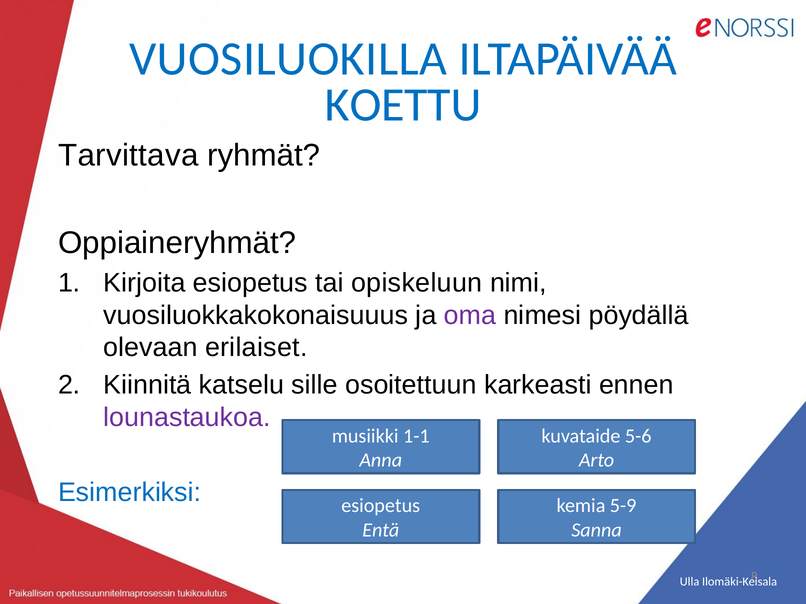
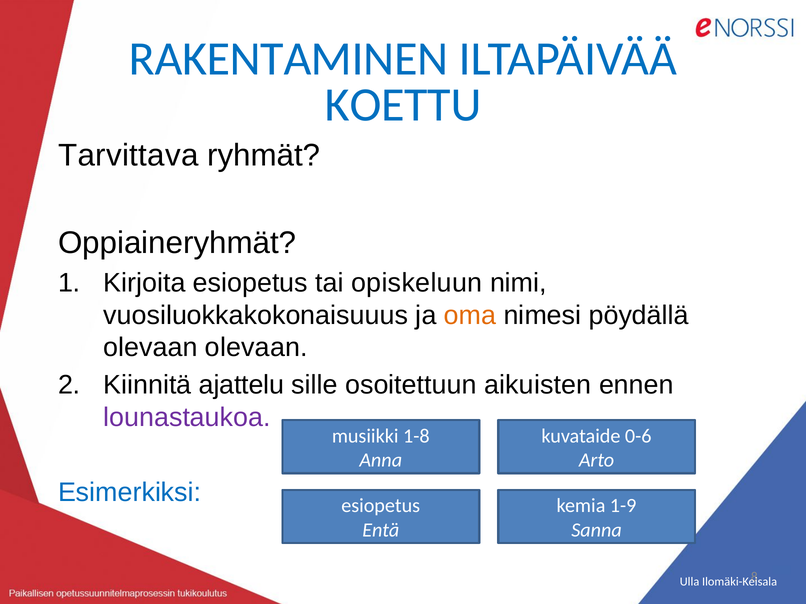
VUOSILUOKILLA: VUOSILUOKILLA -> RAKENTAMINEN (289, 59)
oma colour: purple -> orange (470, 315)
olevaan erilaiset: erilaiset -> olevaan (256, 348)
katselu: katselu -> ajattelu (241, 385)
karkeasti: karkeasti -> aikuisten (538, 385)
1-1: 1-1 -> 1-8 (416, 436)
5-6: 5-6 -> 0-6 (638, 436)
5-9: 5-9 -> 1-9 (623, 506)
